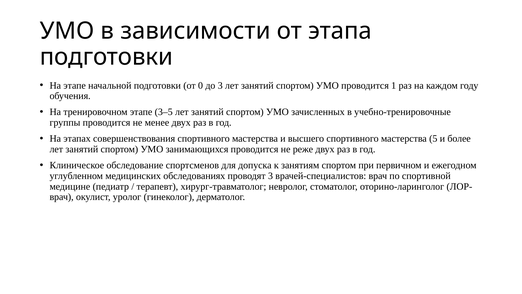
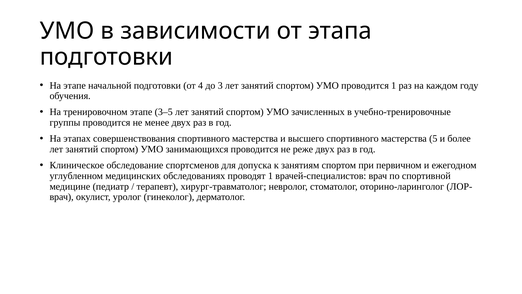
0: 0 -> 4 (201, 85)
проводят 3: 3 -> 1 (270, 176)
